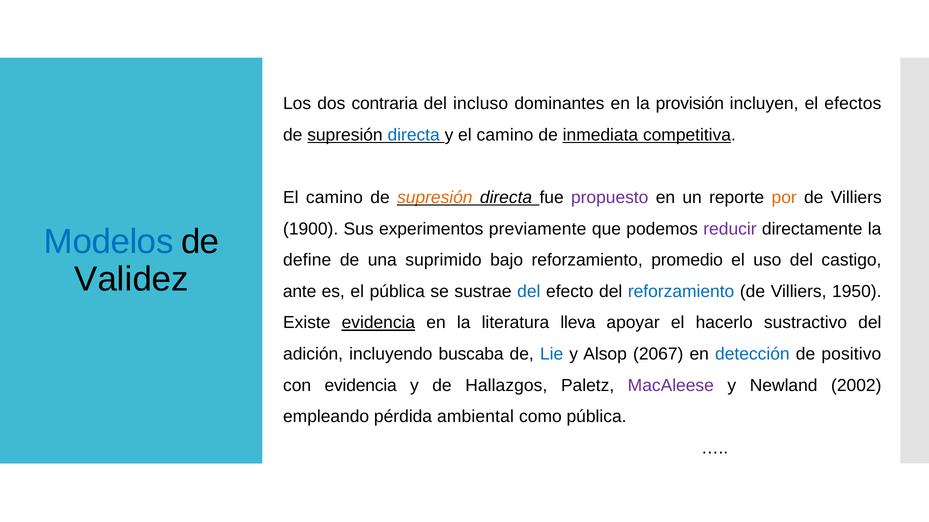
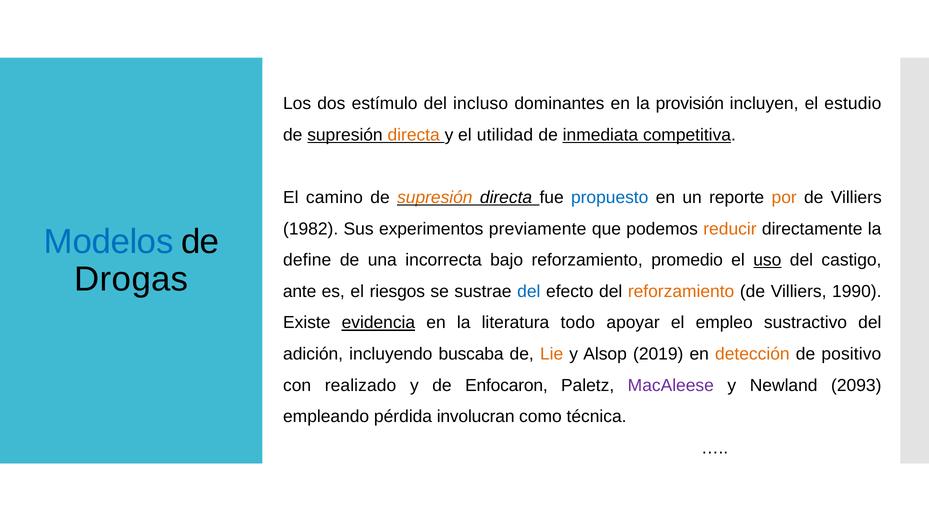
contraria: contraria -> estímulo (385, 104)
efectos: efectos -> estudio (853, 104)
directa colour: blue -> orange (414, 135)
y el camino: camino -> utilidad (505, 135)
propuesto colour: purple -> blue (610, 198)
1900: 1900 -> 1982 (311, 229)
reducir colour: purple -> orange (730, 229)
suprimido: suprimido -> incorrecta (444, 260)
uso underline: none -> present (767, 260)
Validez: Validez -> Drogas (131, 280)
el pública: pública -> riesgos (397, 292)
reforzamiento colour: blue -> orange (681, 292)
1950: 1950 -> 1990 (857, 292)
lleva: lleva -> todo (578, 323)
hacerlo: hacerlo -> empleo (724, 323)
Lie colour: blue -> orange (552, 354)
2067: 2067 -> 2019 (658, 354)
detección colour: blue -> orange (752, 354)
con evidencia: evidencia -> realizado (361, 386)
Hallazgos: Hallazgos -> Enfocaron (506, 386)
2002: 2002 -> 2093 (856, 386)
ambiental: ambiental -> involucran (476, 417)
como pública: pública -> técnica (597, 417)
